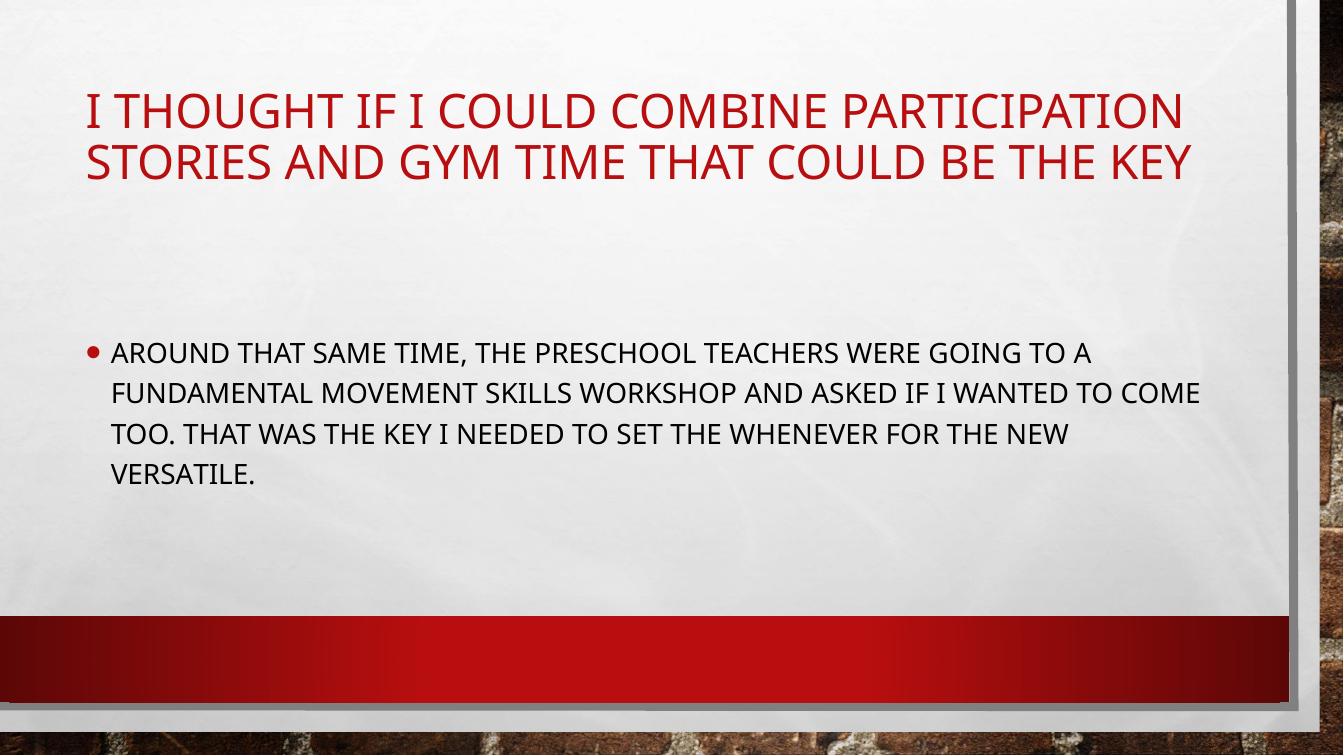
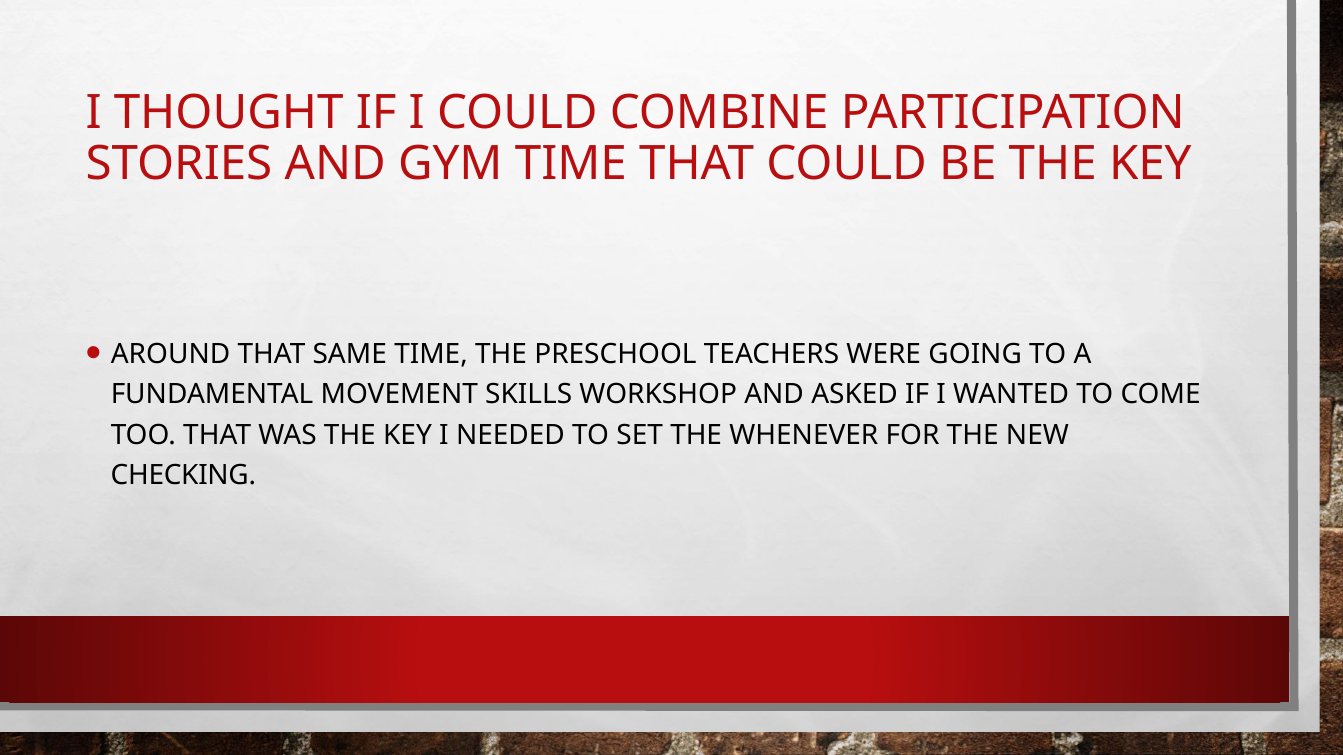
VERSATILE: VERSATILE -> CHECKING (183, 475)
